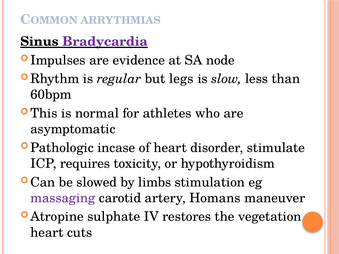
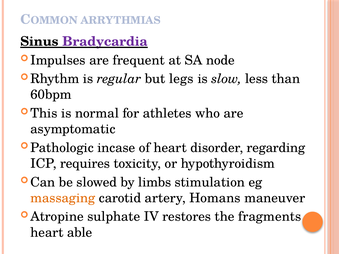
evidence: evidence -> frequent (139, 60)
stimulate: stimulate -> regarding (276, 148)
massaging colour: purple -> orange (63, 198)
vegetation: vegetation -> fragments (270, 217)
cuts: cuts -> able (80, 233)
